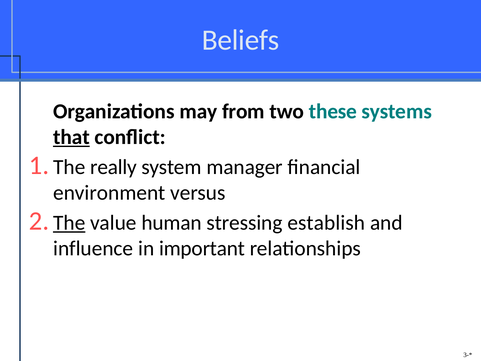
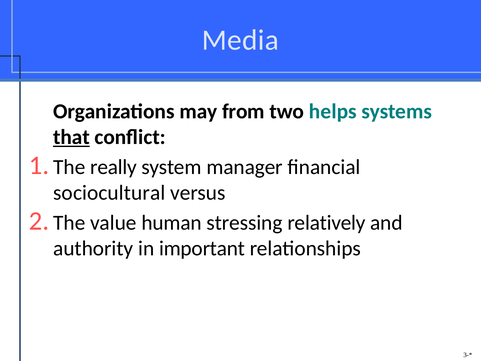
Beliefs: Beliefs -> Media (240, 40)
these: these -> helps (333, 111)
environment: environment -> sociocultural (109, 193)
The underline: present -> none (69, 223)
establish: establish -> relatively (326, 223)
influence: influence -> authority (93, 248)
